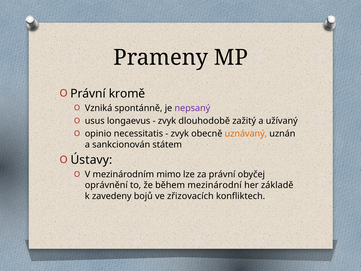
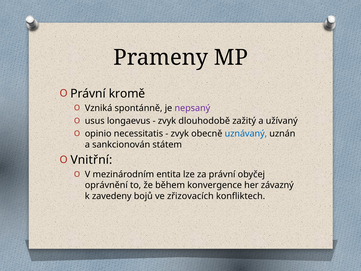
uznávaný colour: orange -> blue (246, 134)
Ústavy: Ústavy -> Vnitřní (91, 160)
mimo: mimo -> entita (169, 174)
mezinárodní: mezinárodní -> konvergence (215, 185)
základě: základě -> závazný (277, 185)
